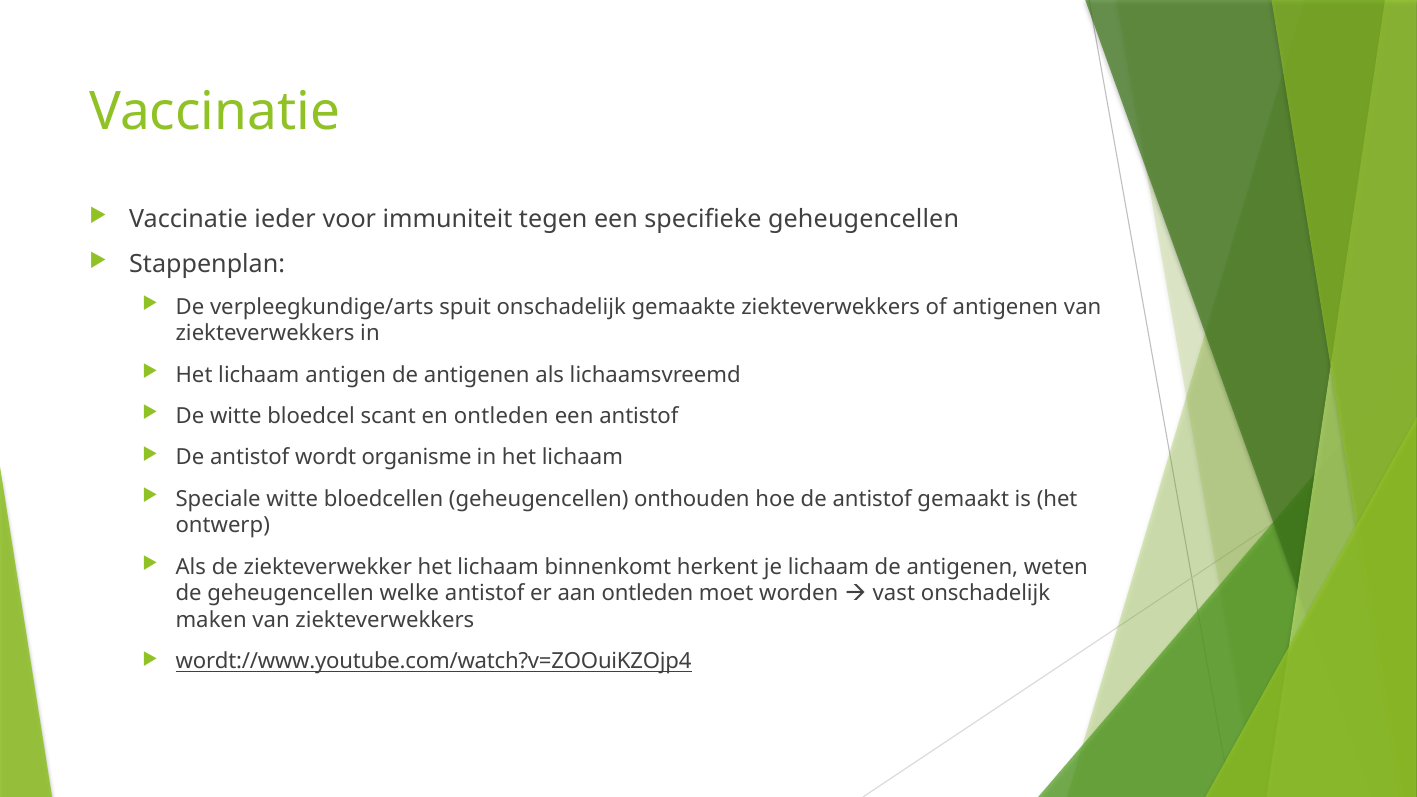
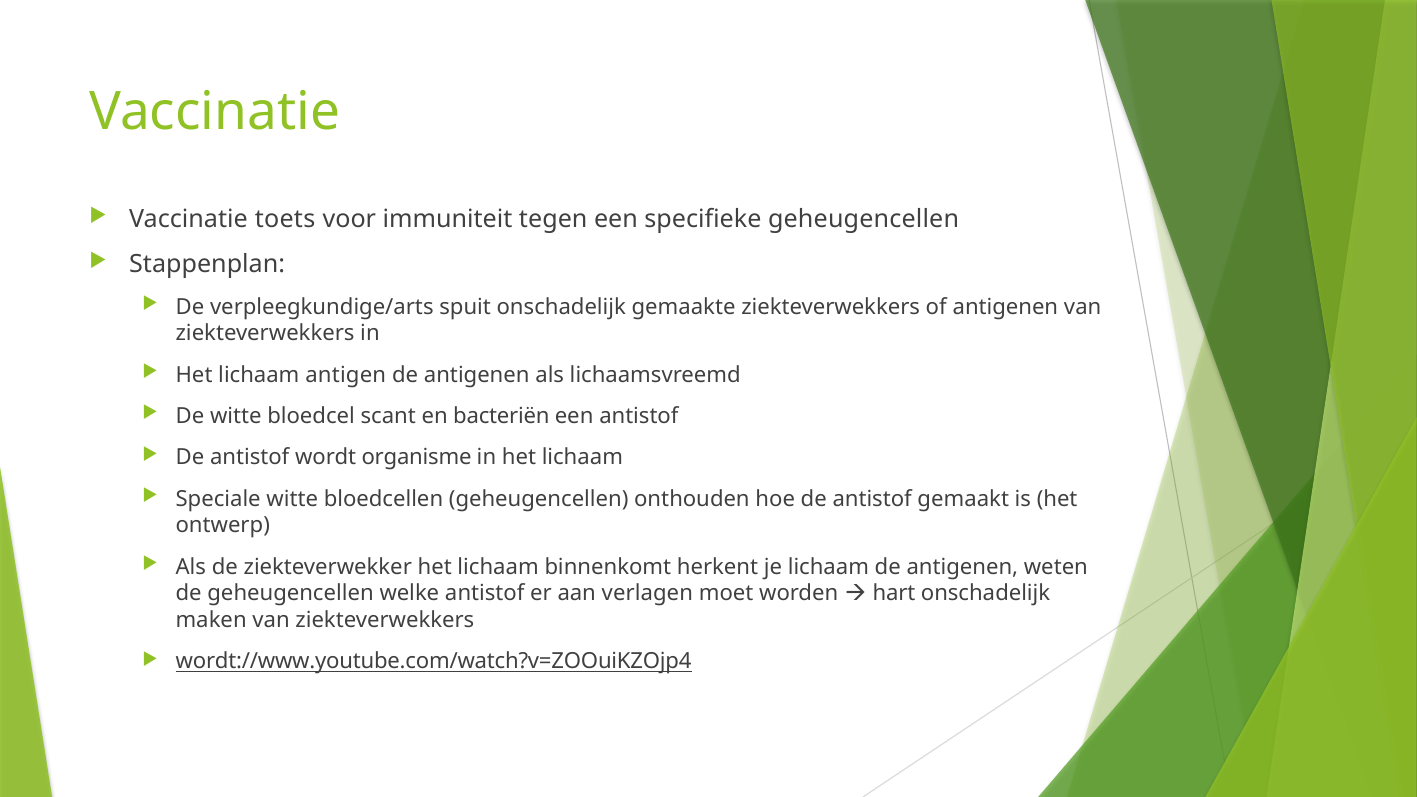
ieder: ieder -> toets (285, 219)
en ontleden: ontleden -> bacteriën (501, 416)
aan ontleden: ontleden -> verlagen (647, 593)
vast: vast -> hart (894, 593)
